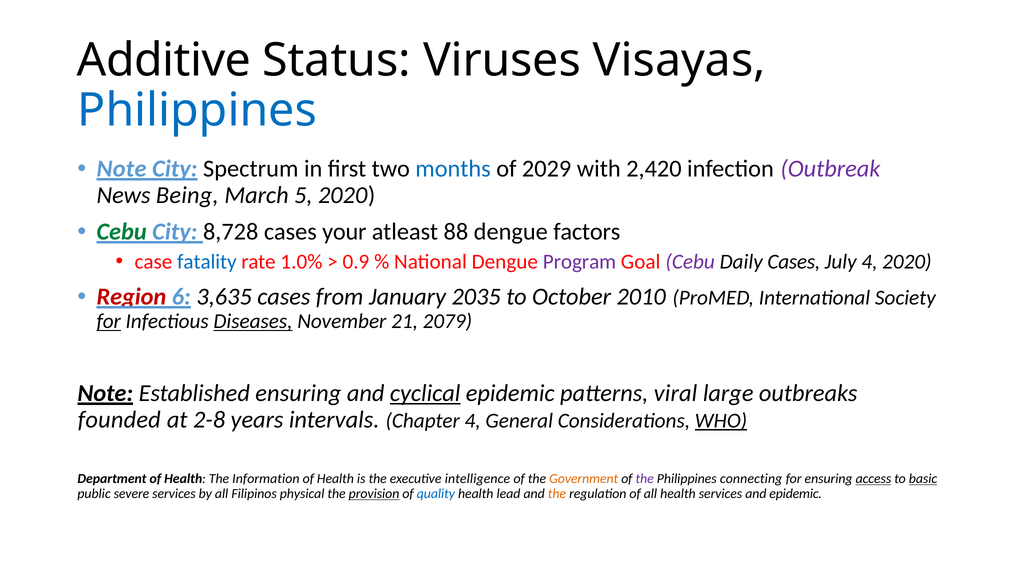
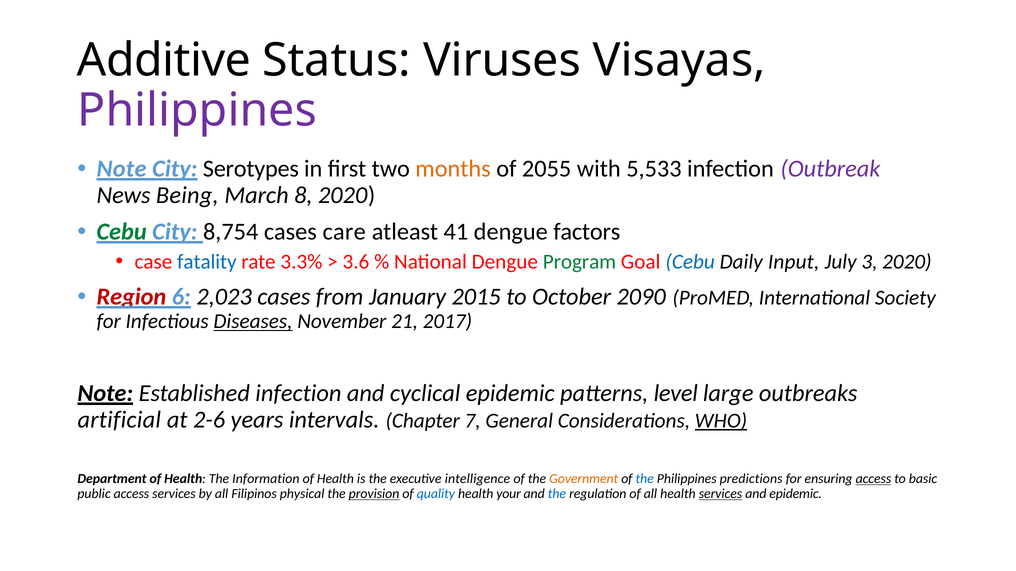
Philippines colour: blue -> purple (197, 110)
Spectrum: Spectrum -> Serotypes (251, 169)
months colour: blue -> orange (453, 169)
2029: 2029 -> 2055 (547, 169)
2,420: 2,420 -> 5,533 (654, 169)
5: 5 -> 8 (303, 195)
8,728: 8,728 -> 8,754 (231, 232)
your: your -> care (344, 232)
88: 88 -> 41 (456, 232)
1.0%: 1.0% -> 3.3% (301, 262)
0.9: 0.9 -> 3.6 (356, 262)
Program colour: purple -> green (579, 262)
Cebu colour: purple -> blue (690, 262)
Daily Cases: Cases -> Input (794, 262)
July 4: 4 -> 3 (869, 262)
3,635: 3,635 -> 2,023 (224, 297)
2035: 2035 -> 2015 (476, 297)
2010: 2010 -> 2090 (641, 297)
for underline: present -> none (109, 322)
2079: 2079 -> 2017 (447, 322)
Established ensuring: ensuring -> infection (298, 394)
cyclical underline: present -> none (425, 394)
viral: viral -> level (676, 394)
founded: founded -> artificial (119, 420)
2-8: 2-8 -> 2-6 (209, 420)
Chapter 4: 4 -> 7 (473, 421)
the colour: purple -> blue (645, 479)
connecting: connecting -> predictions (751, 479)
basic underline: present -> none (923, 479)
public severe: severe -> access (131, 494)
lead: lead -> your (509, 494)
the colour: orange -> blue (557, 494)
services underline: none -> present (720, 494)
